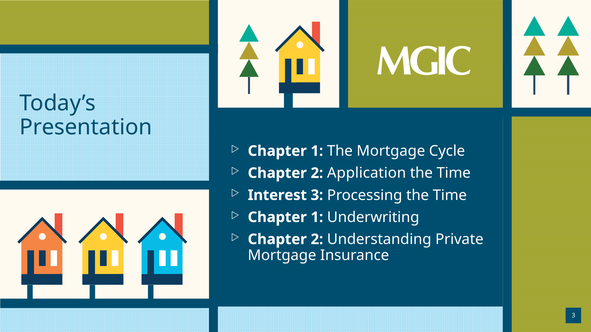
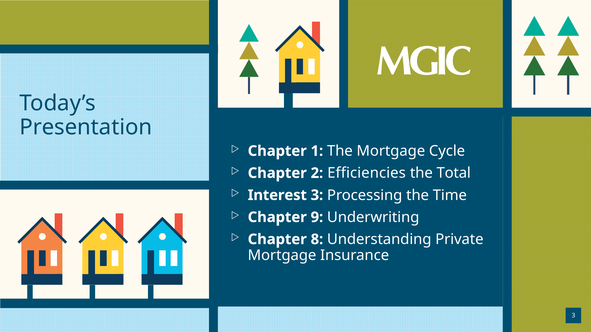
Application: Application -> Efficiencies (367, 173)
Time: Time -> Total (454, 173)
1: 1 -> 9 (317, 217)
2: 2 -> 8 (317, 240)
